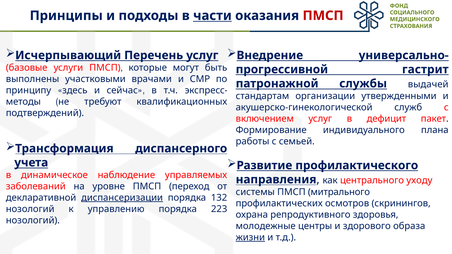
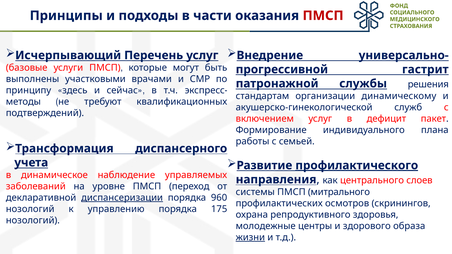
части underline: present -> none (212, 16)
выдачей: выдачей -> решения (428, 84)
утвержденными: утвержденными -> динамическому (399, 96)
профилактического underline: none -> present (357, 166)
уходу: уходу -> слоев (419, 180)
132: 132 -> 960 (219, 198)
223: 223 -> 175 (219, 209)
